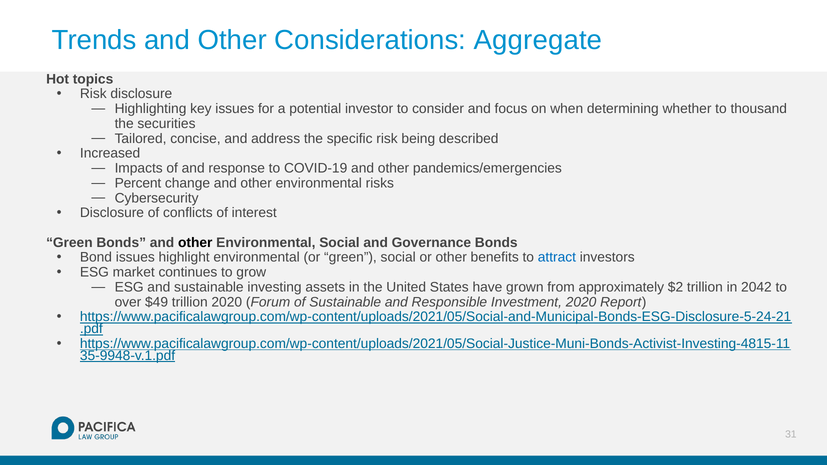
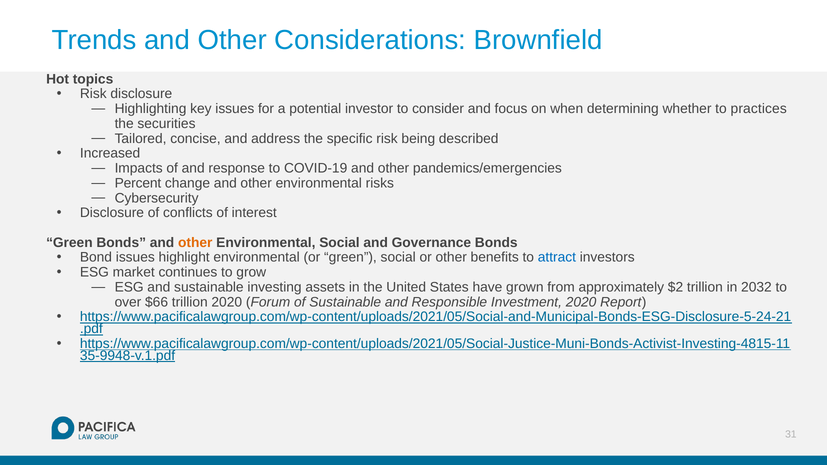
Aggregate: Aggregate -> Brownfield (538, 40)
thousand: thousand -> practices (759, 109)
other colour: black -> orange (195, 243)
2042: 2042 -> 2032 (756, 287)
$49: $49 -> $66 (157, 302)
